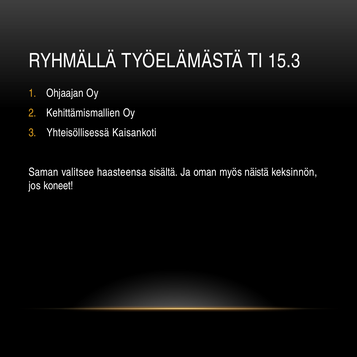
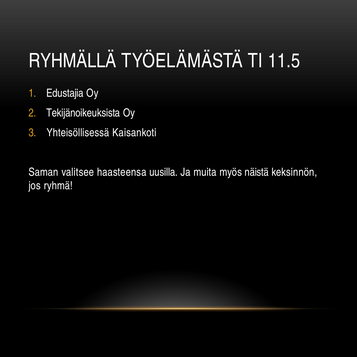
15.3: 15.3 -> 11.5 (284, 61)
Ohjaajan: Ohjaajan -> Edustajia (65, 93)
Kehittämismallien: Kehittämismallien -> Tekijänoikeuksista (83, 113)
sisältä: sisältä -> uusilla (164, 172)
oman: oman -> muita (205, 172)
koneet: koneet -> ryhmä (58, 186)
